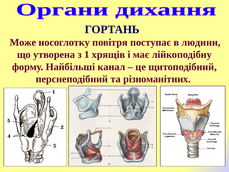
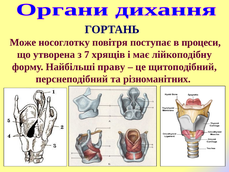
людини: людини -> процеси (201, 42)
1: 1 -> 7 (87, 55)
канал: канал -> праву (111, 67)
